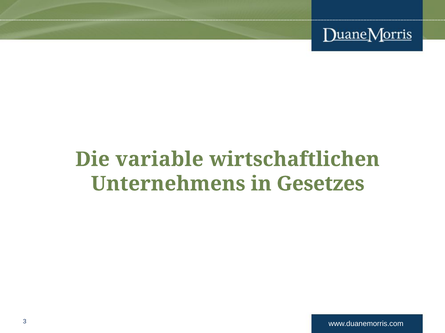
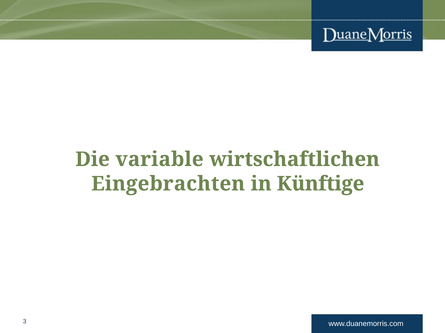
Unternehmens: Unternehmens -> Eingebrachten (168, 184)
Gesetzes: Gesetzes -> Künftige (321, 184)
